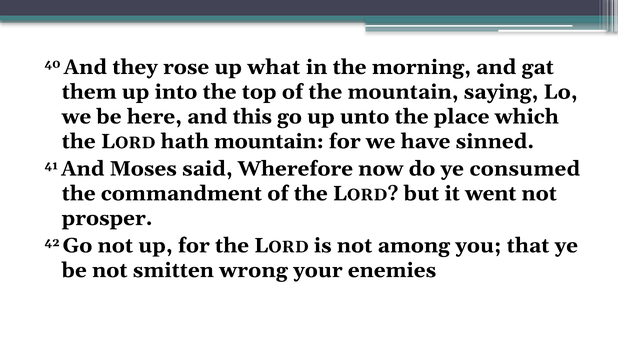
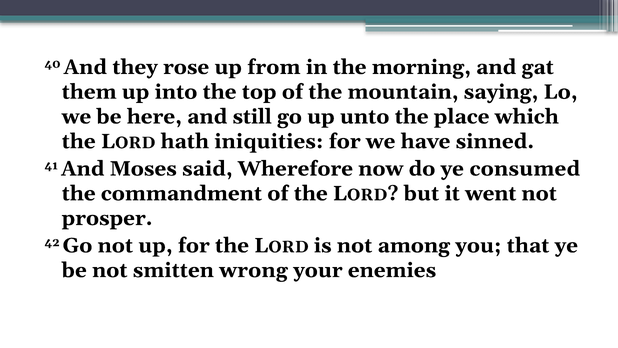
what: what -> from (274, 67)
this: this -> still (252, 117)
hath mountain: mountain -> iniquities (269, 141)
